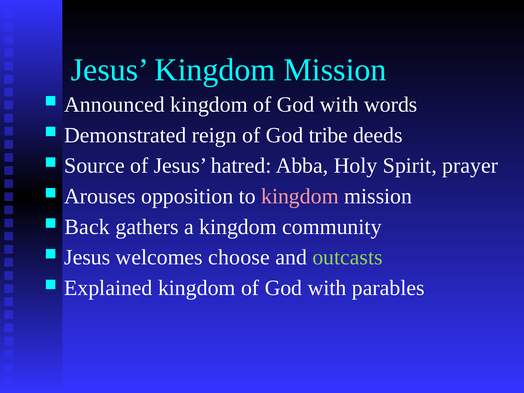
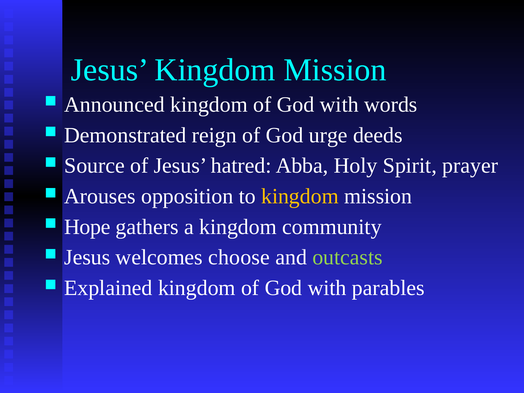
tribe: tribe -> urge (328, 135)
kingdom colour: pink -> yellow (300, 196)
Back: Back -> Hope (87, 227)
